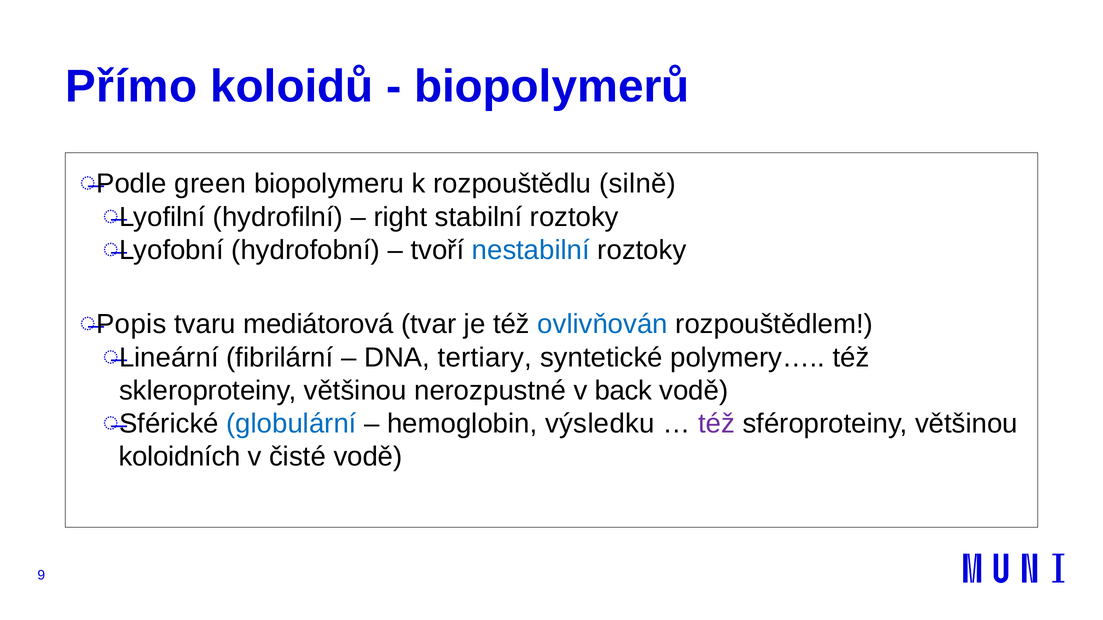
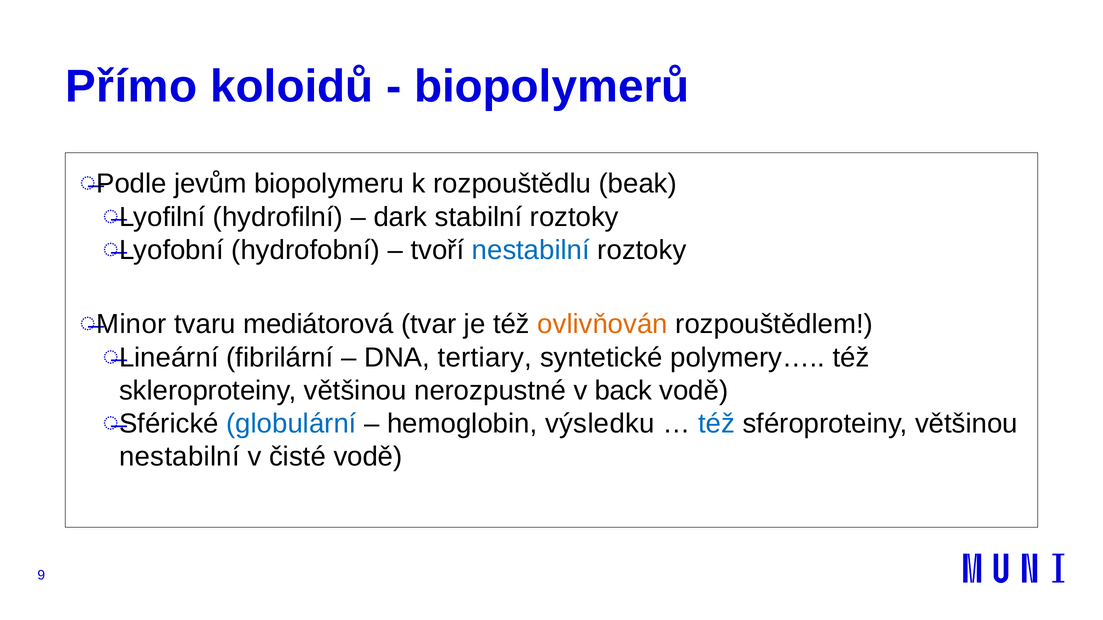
green: green -> jevům (211, 184)
silně: silně -> beak (638, 184)
right: right -> dark (400, 217)
Popis: Popis -> Minor (131, 325)
ovlivňován colour: blue -> orange (603, 325)
též colour: purple -> blue (717, 424)
koloidních: koloidních -> nestabilní (179, 457)
